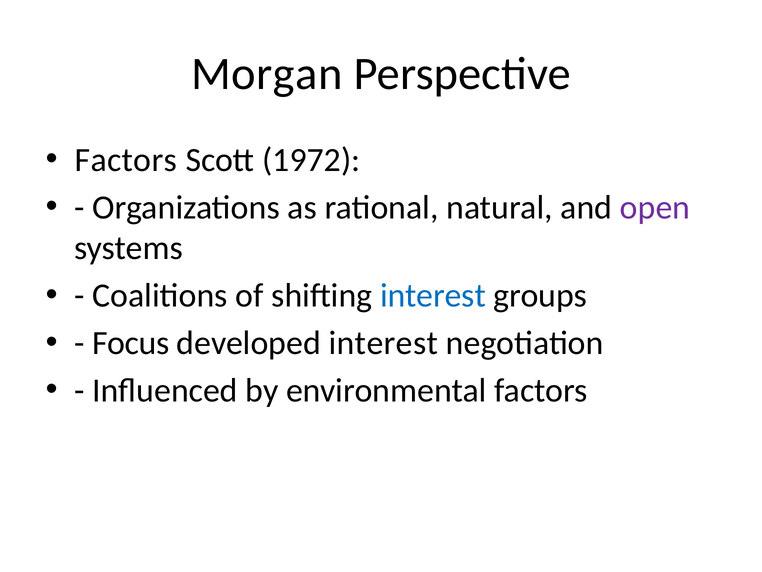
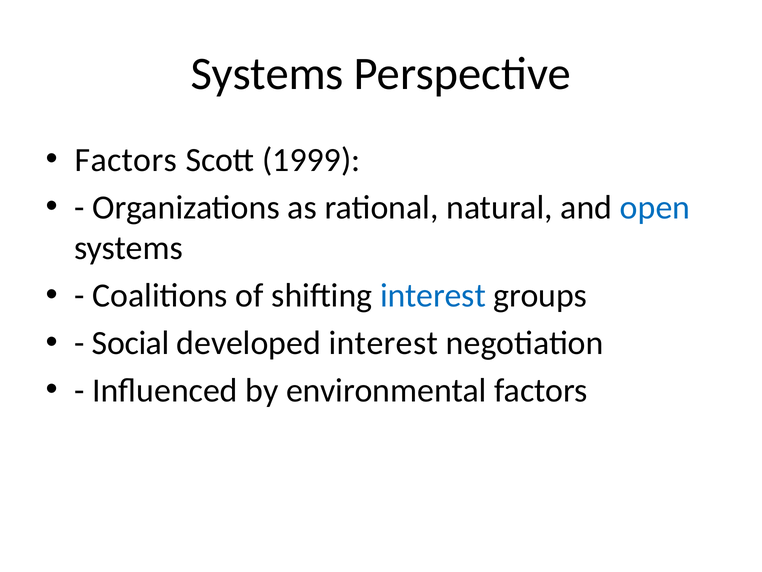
Morgan: Morgan -> Systems (267, 74)
1972: 1972 -> 1999 (311, 160)
open colour: purple -> blue (655, 207)
Focus: Focus -> Social (131, 343)
